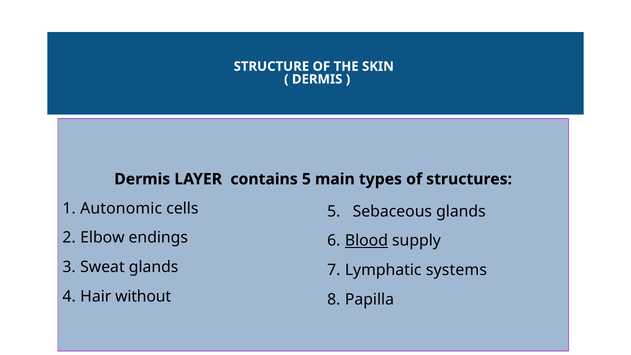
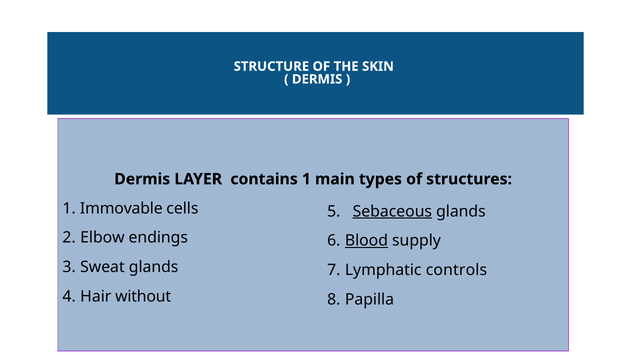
contains 5: 5 -> 1 (306, 179)
Autonomic: Autonomic -> Immovable (121, 208)
Sebaceous underline: none -> present (392, 211)
systems: systems -> controls (456, 270)
